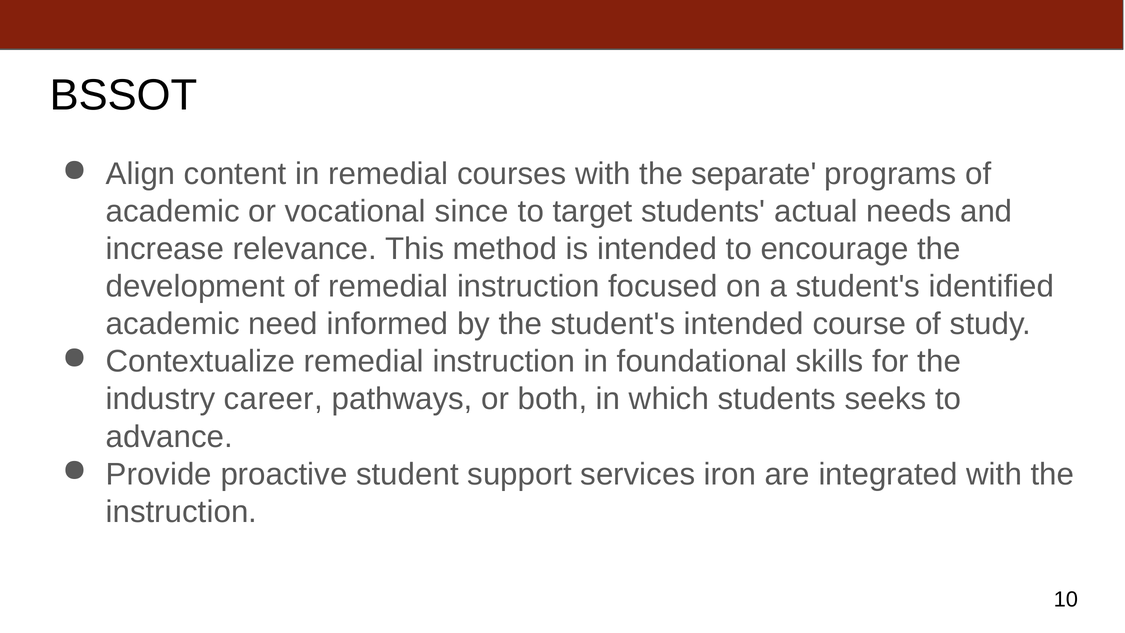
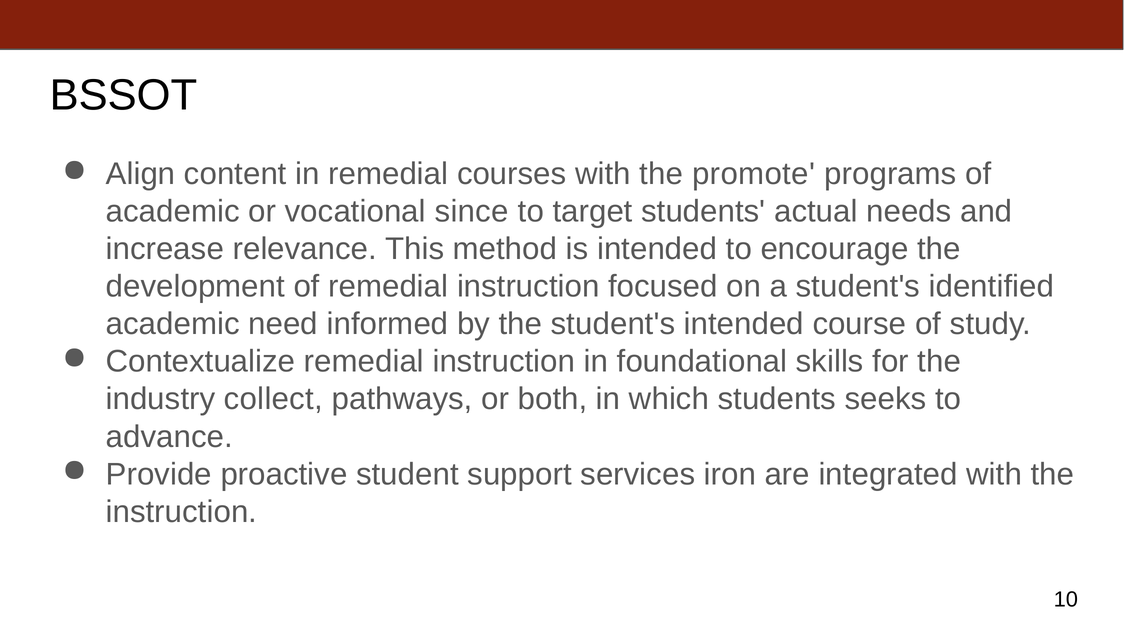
separate: separate -> promote (754, 174)
career: career -> collect (273, 399)
